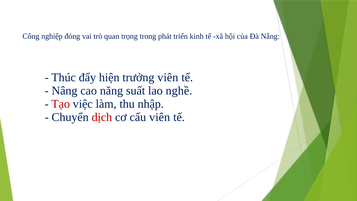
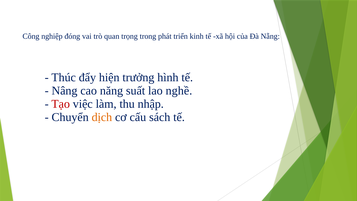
trưởng viên: viên -> hình (168, 77)
dịch colour: red -> orange (102, 117)
cấu viên: viên -> sách (160, 117)
